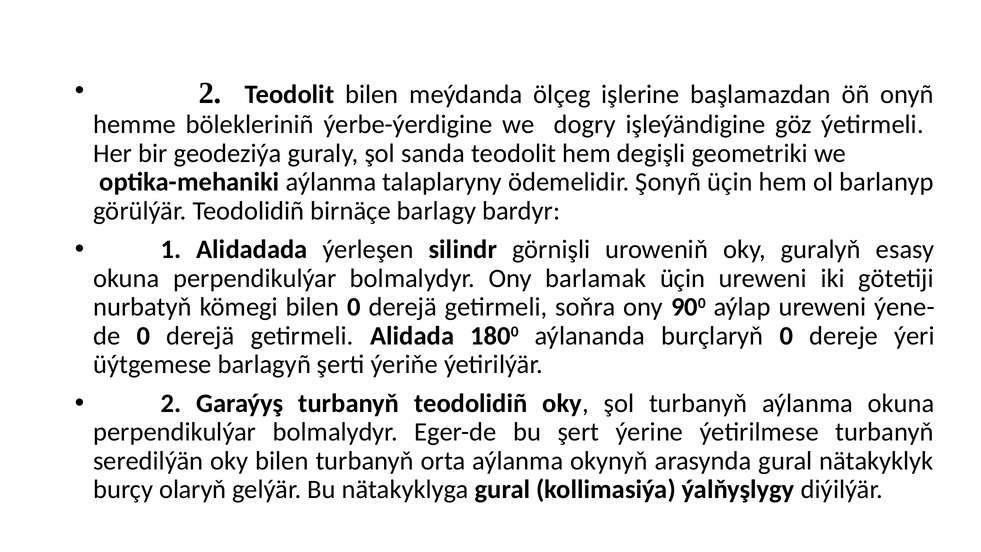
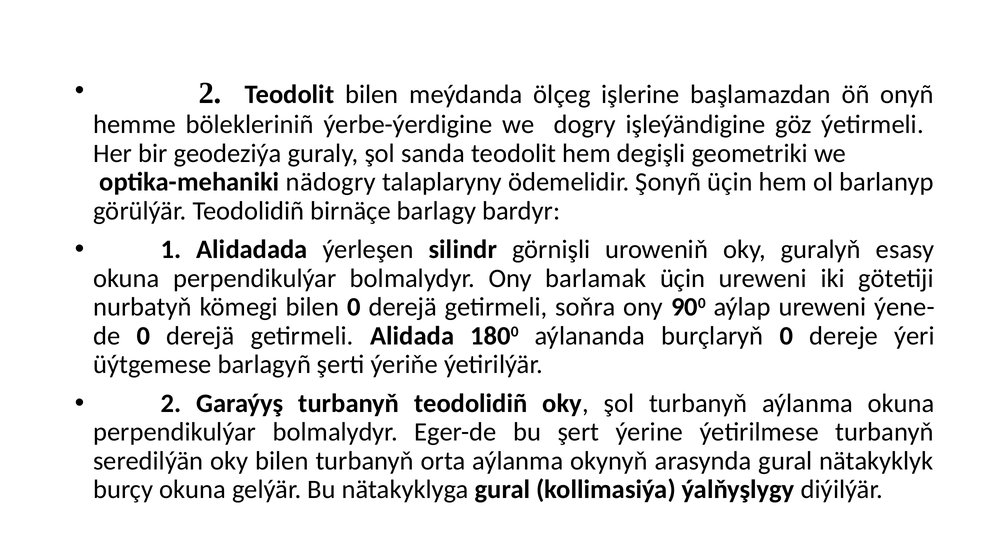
optika-mehaniki aýlanma: aýlanma -> nädogry (331, 182)
burçy olaryň: olaryň -> okuna (193, 489)
